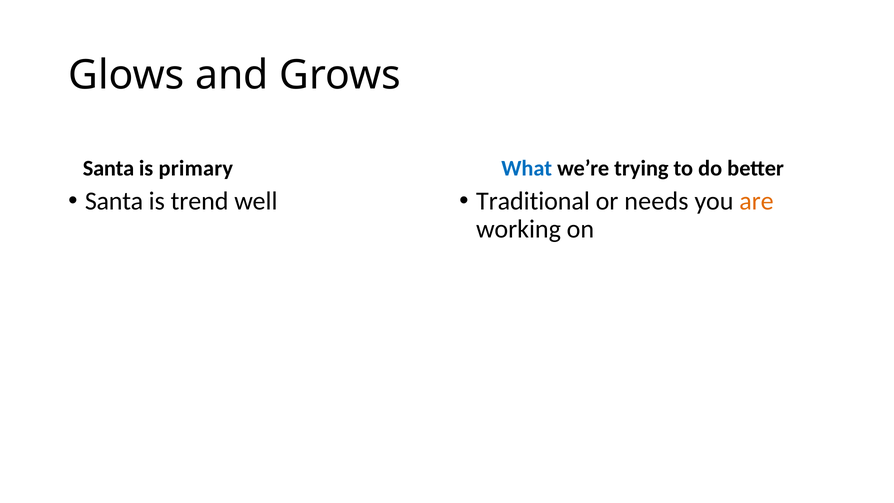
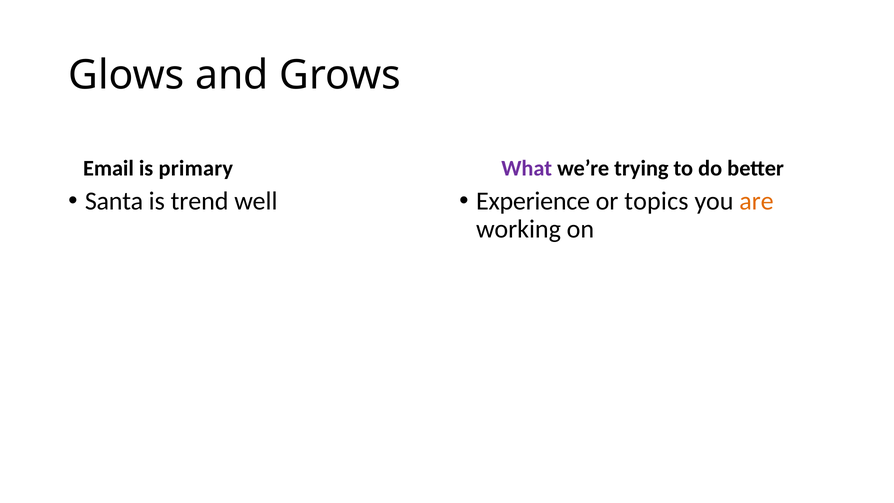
Santa: Santa -> Email (108, 168)
What colour: blue -> purple (527, 168)
Traditional: Traditional -> Experience (533, 201)
needs: needs -> topics (656, 201)
